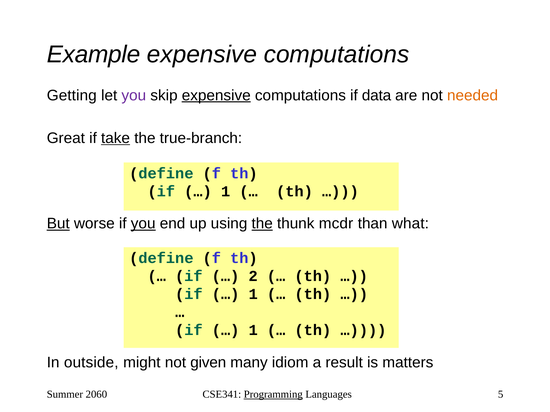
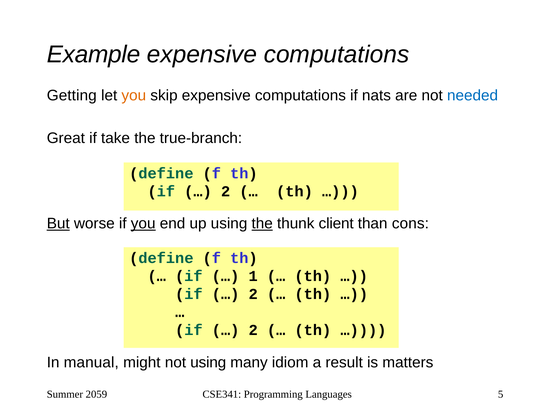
you colour: purple -> orange (134, 95)
expensive underline: present -> none (216, 95)
data: data -> nats (376, 95)
needed colour: orange -> blue (473, 95)
take underline: present -> none (116, 138)
1: 1 -> 2 (226, 192)
mcdr: mcdr -> client (336, 224)
what: what -> cons (410, 224)
2: 2 -> 1 (253, 276)
1: 1 -> 2 (253, 294)
1: 1 -> 2 (253, 331)
outside: outside -> manual (91, 363)
not given: given -> using (208, 363)
2060: 2060 -> 2059 (96, 395)
Programming underline: present -> none (273, 395)
